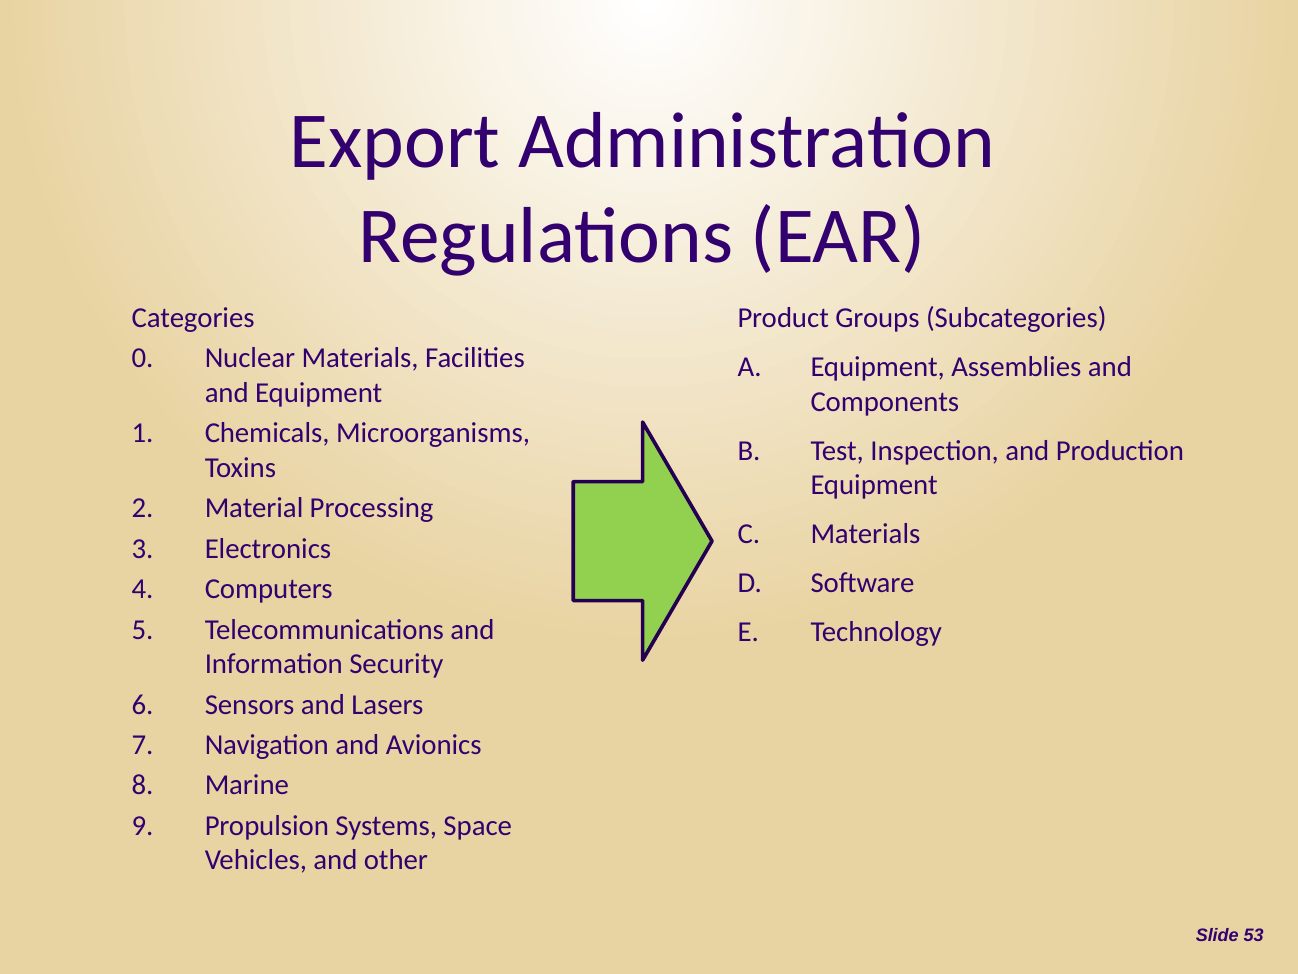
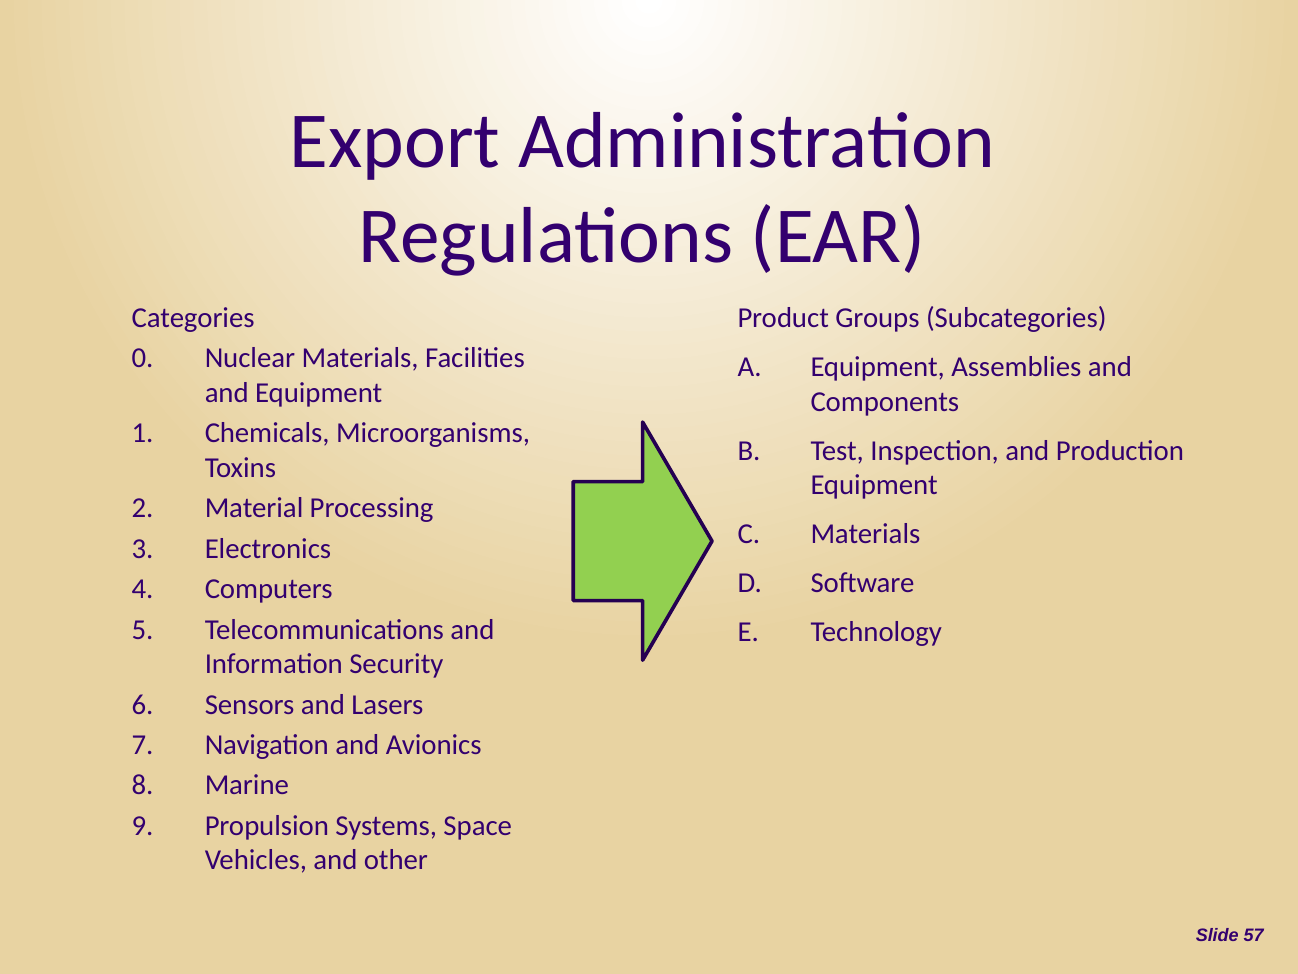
53: 53 -> 57 (1254, 935)
